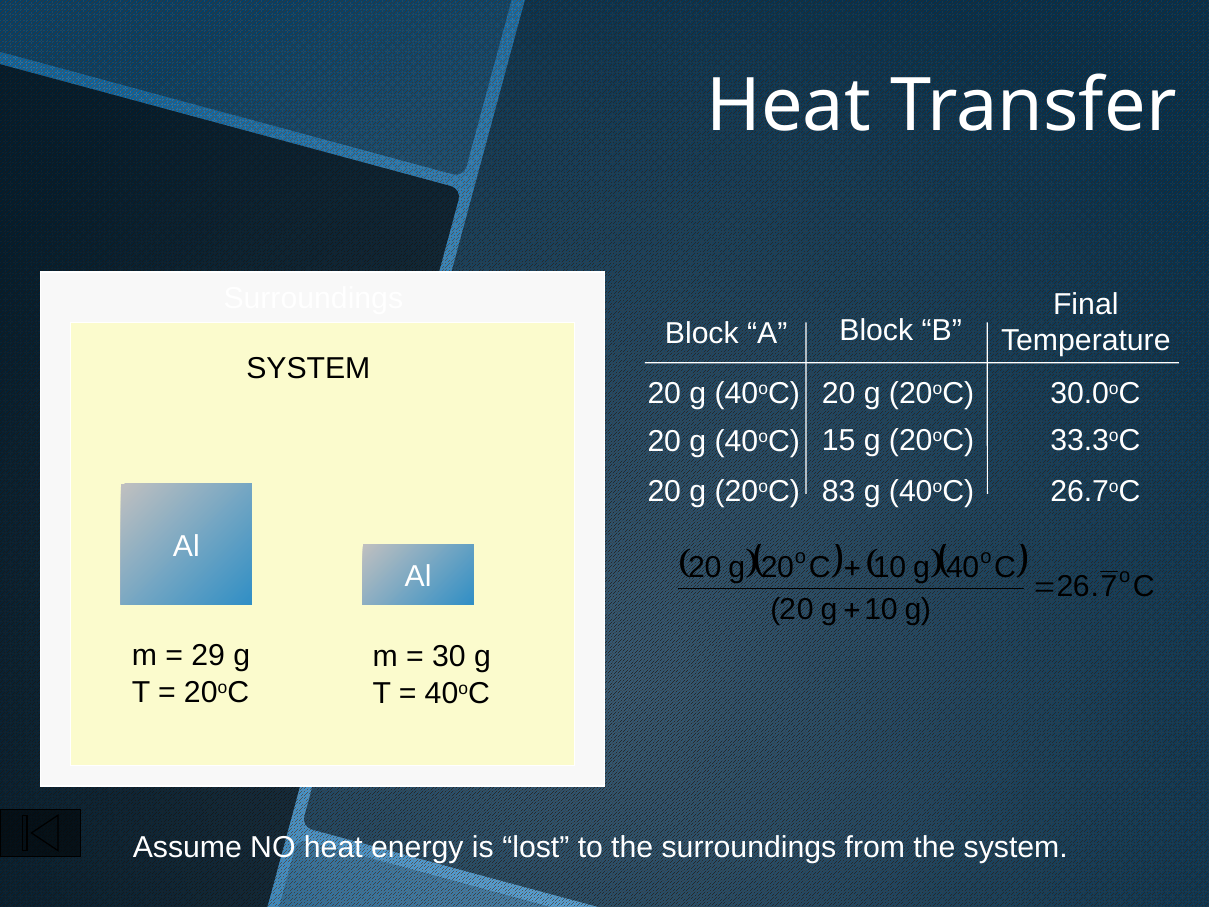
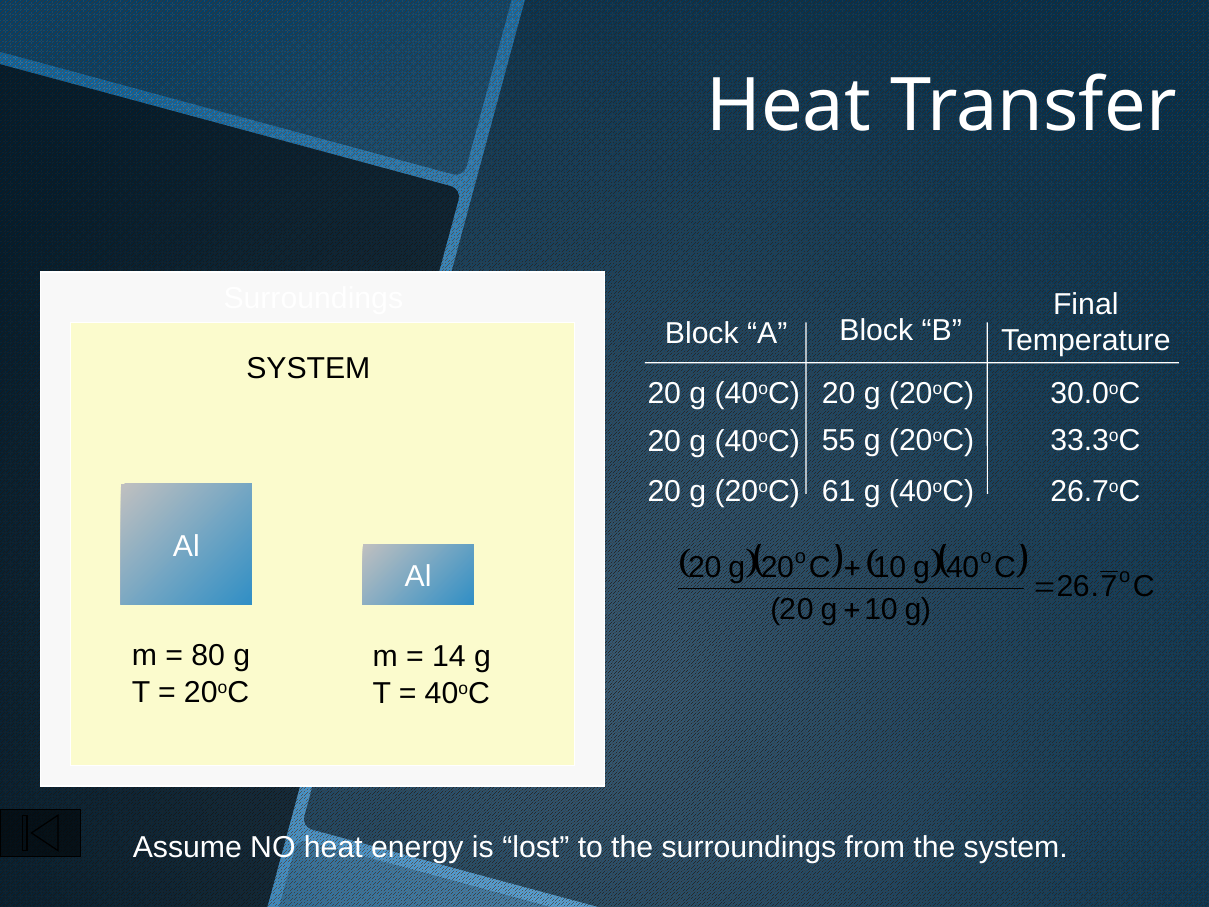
15: 15 -> 55 (839, 441)
83: 83 -> 61 (839, 491)
29: 29 -> 80 (208, 656)
30: 30 -> 14 (449, 657)
